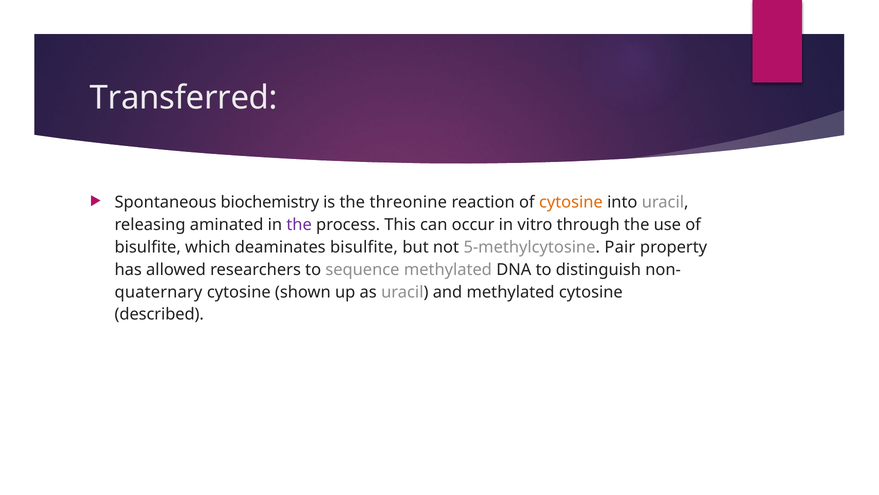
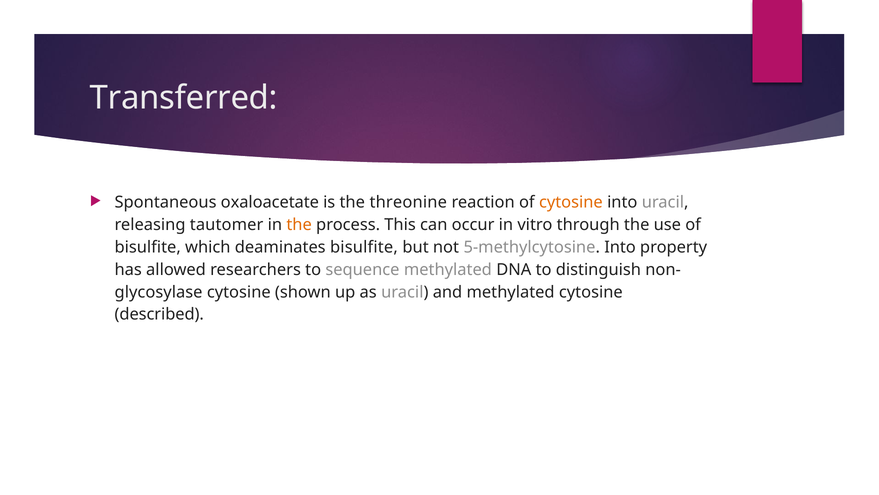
biochemistry: biochemistry -> oxaloacetate (270, 202)
aminated: aminated -> tautomer (227, 224)
the colour: purple -> orange (299, 224)
5-methylcytosine Pair: Pair -> Into (620, 247)
quaternary: quaternary -> glycosylase (159, 292)
